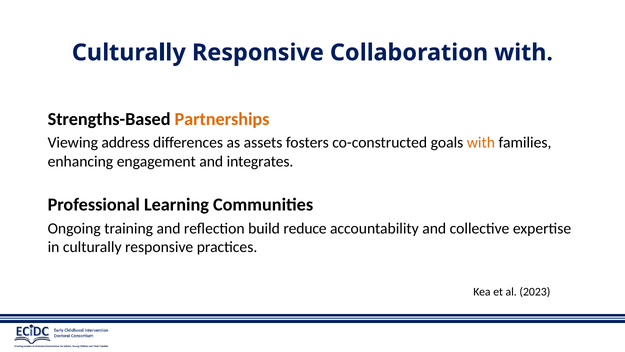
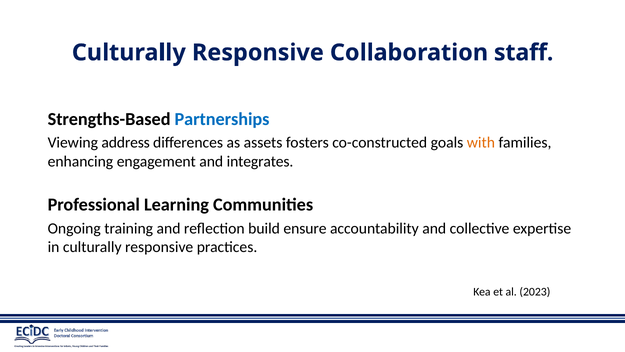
Collaboration with: with -> staff (524, 53)
Partnerships colour: orange -> blue (222, 119)
reduce: reduce -> ensure (305, 228)
